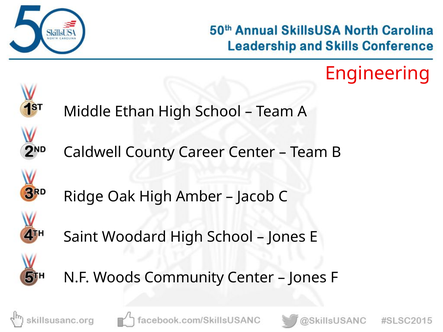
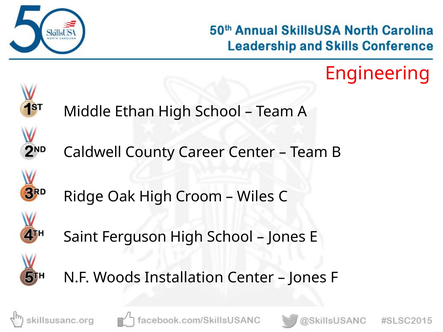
Amber: Amber -> Croom (199, 197)
Jacob: Jacob -> Wiles (256, 197)
Woodard: Woodard -> Ferguson (134, 237)
Community: Community -> Installation (184, 278)
